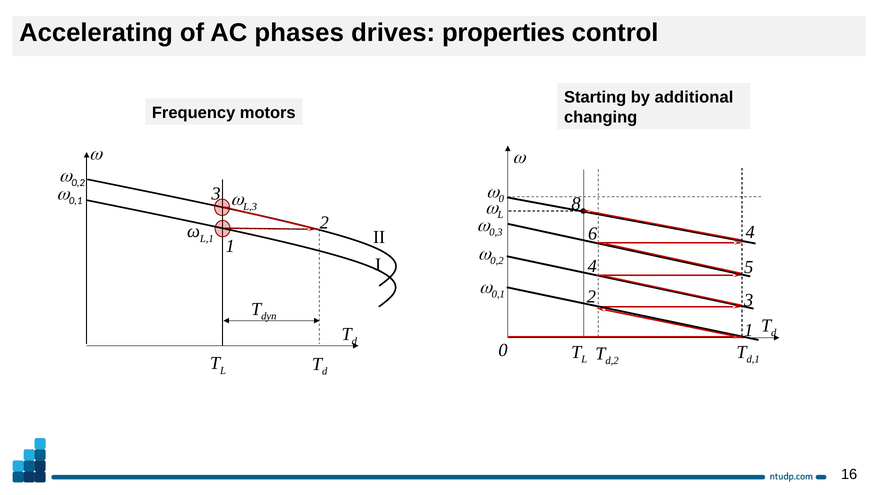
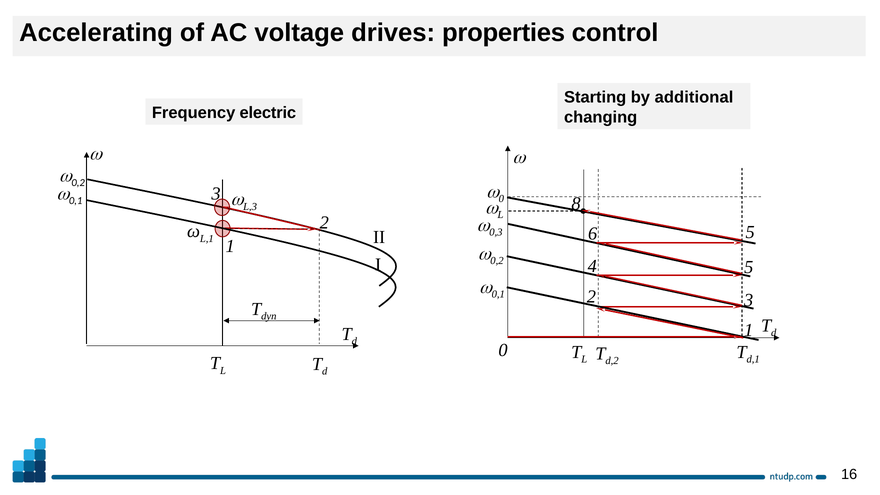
phases: phases -> voltage (299, 33)
motors: motors -> electric (268, 113)
6 4: 4 -> 5 (750, 232)
